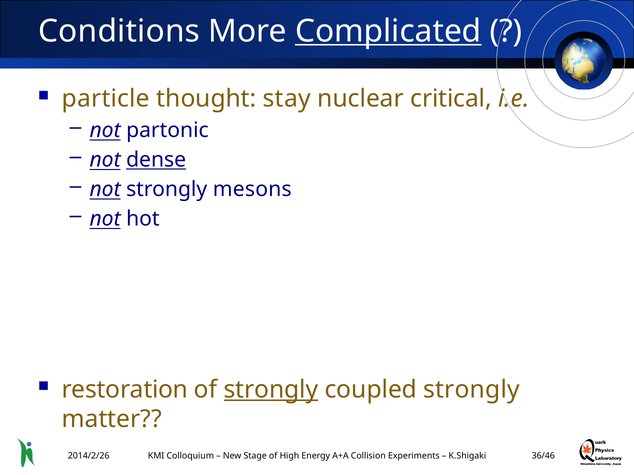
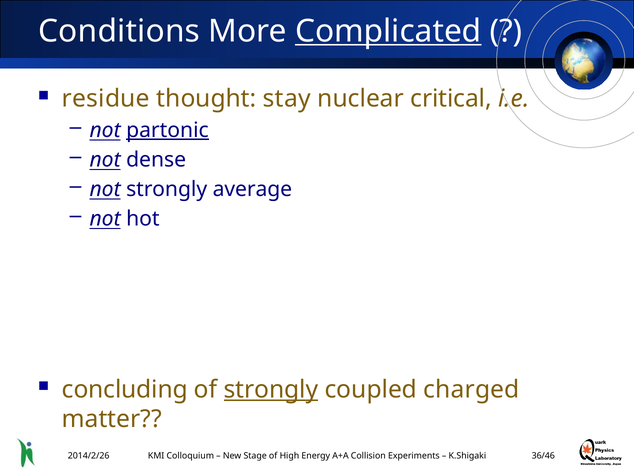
particle: particle -> residue (106, 99)
partonic underline: none -> present (167, 130)
dense underline: present -> none (156, 160)
mesons: mesons -> average (252, 190)
restoration: restoration -> concluding (125, 390)
coupled strongly: strongly -> charged (472, 390)
